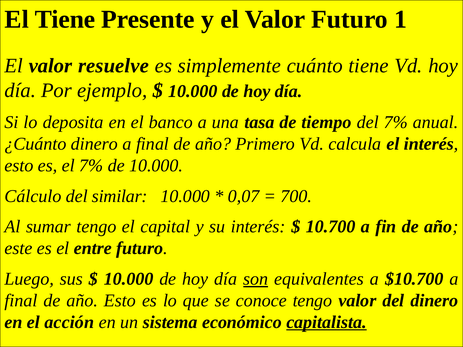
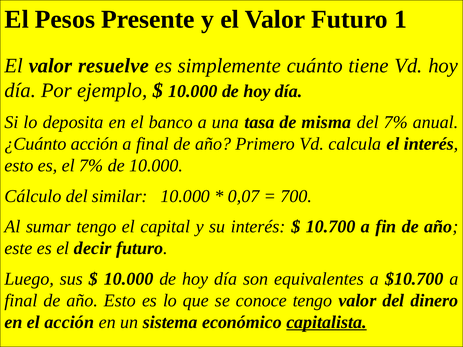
El Tiene: Tiene -> Pesos (65, 20)
tiempo: tiempo -> misma (326, 122)
¿Cuánto dinero: dinero -> acción (94, 144)
entre: entre -> decir (93, 249)
son underline: present -> none (256, 279)
